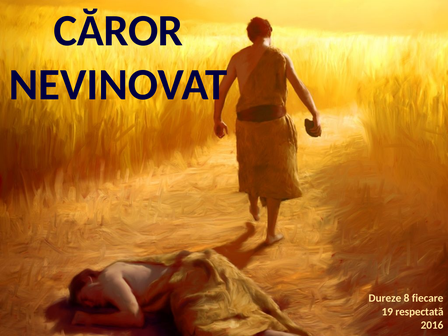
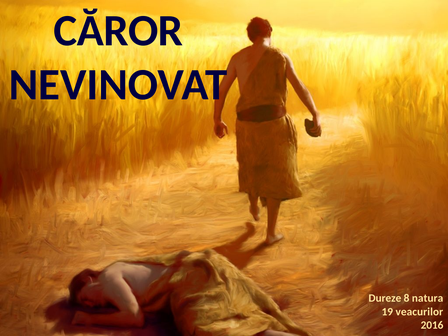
fiecare: fiecare -> natura (428, 298)
respectată: respectată -> veacurilor (419, 312)
